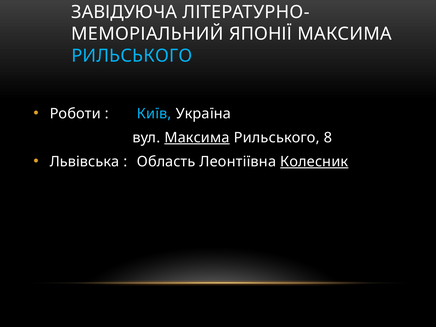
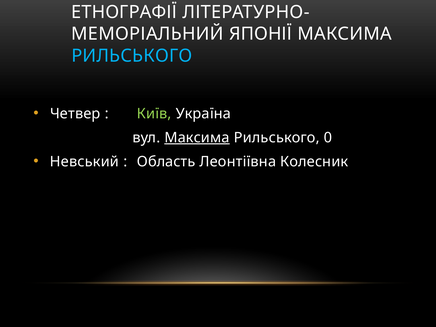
ЗАВІДУЮЧА: ЗАВІДУЮЧА -> ЕТНОГРАФІЇ (124, 12)
Роботи: Роботи -> Четвер (75, 114)
Київ colour: light blue -> light green (154, 114)
8: 8 -> 0 (328, 138)
Львівська: Львівська -> Невський (84, 162)
Колесник underline: present -> none (314, 162)
